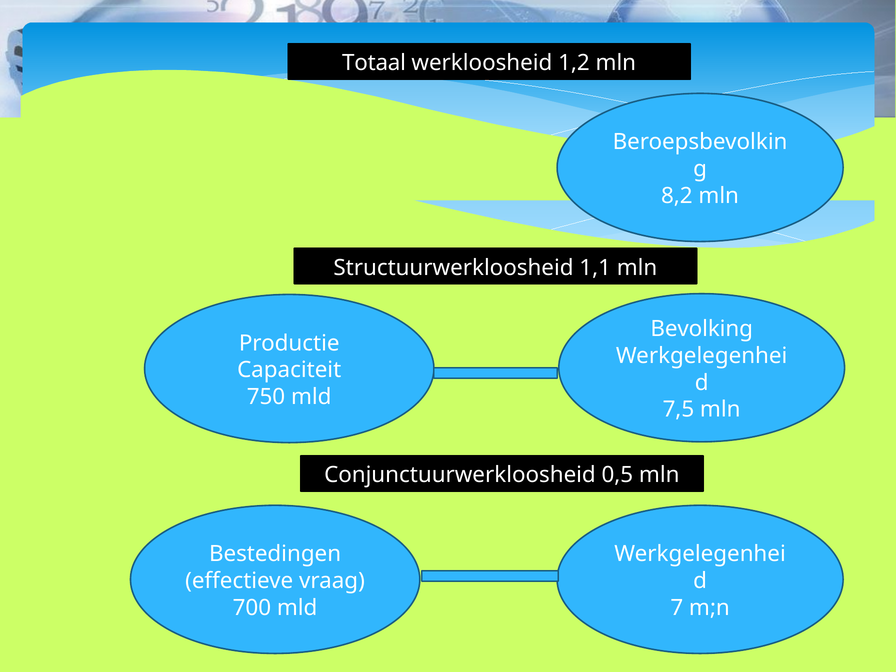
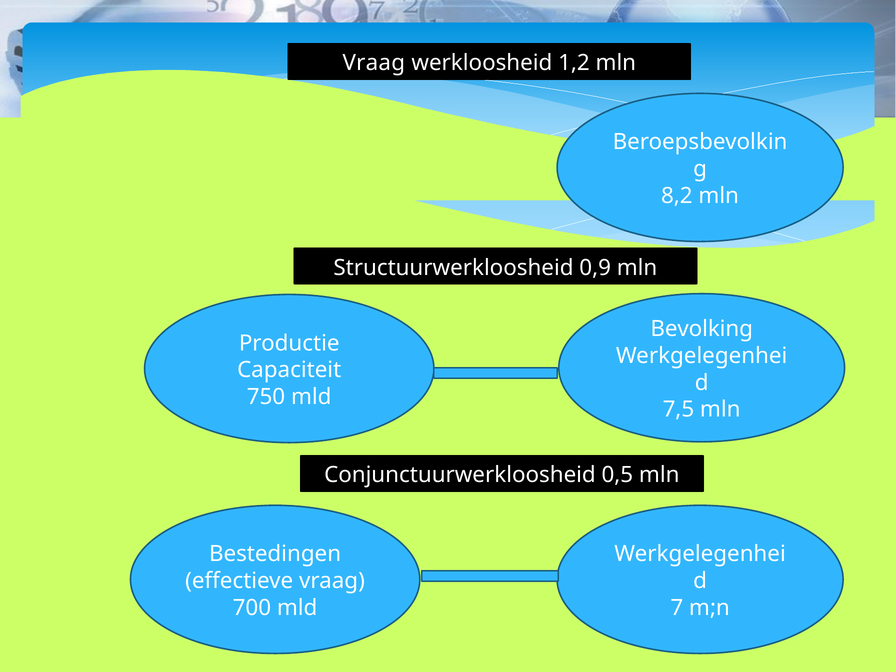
Totaal: Totaal -> Vraag (374, 63)
1,1: 1,1 -> 0,9 (595, 268)
